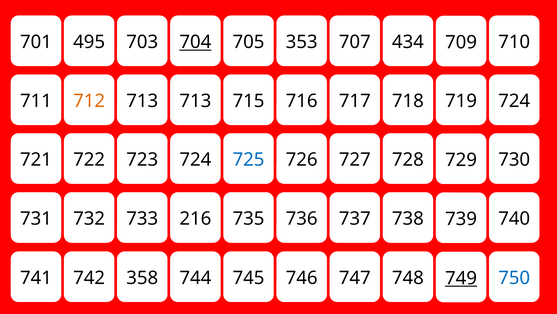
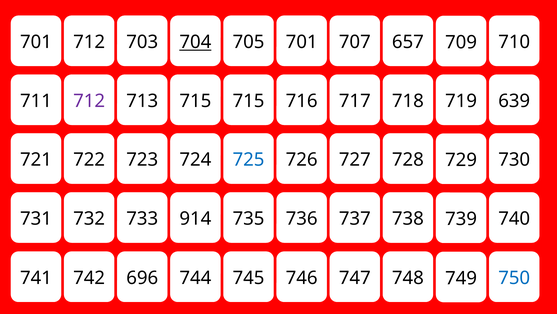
701 495: 495 -> 712 (89, 42)
705 353: 353 -> 701 (302, 42)
434: 434 -> 657 (408, 42)
712 colour: orange -> purple (89, 101)
713 713: 713 -> 715 (195, 101)
719 724: 724 -> 639 (514, 101)
216: 216 -> 914 (195, 218)
358: 358 -> 696 (142, 277)
749 underline: present -> none (461, 278)
